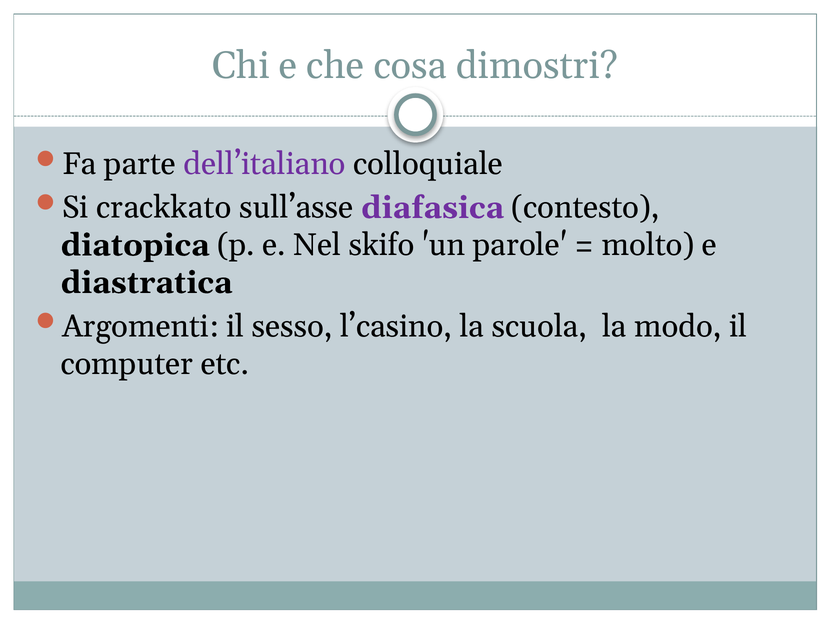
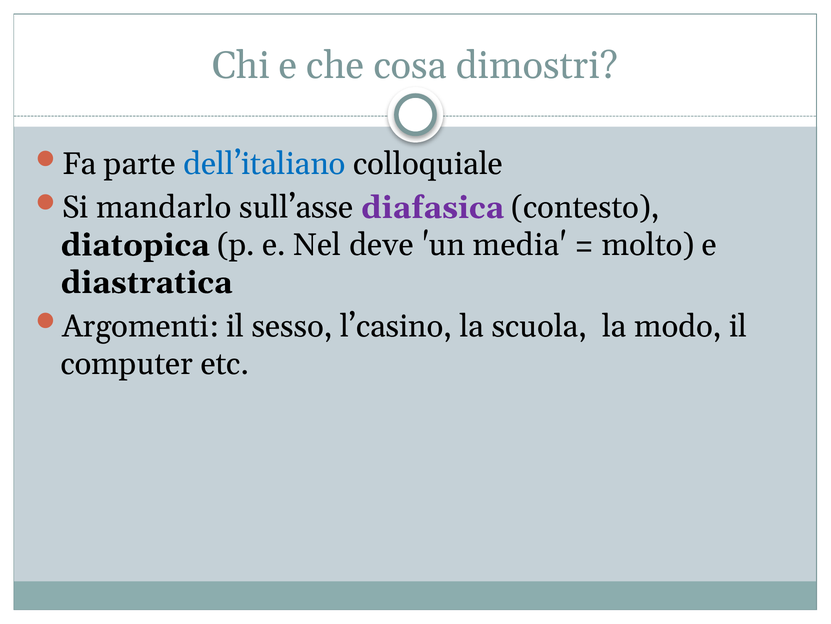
dell’italiano colour: purple -> blue (265, 164)
crackkato: crackkato -> mandarlo (164, 207)
skifo: skifo -> deve (381, 245)
parole: parole -> media (520, 245)
